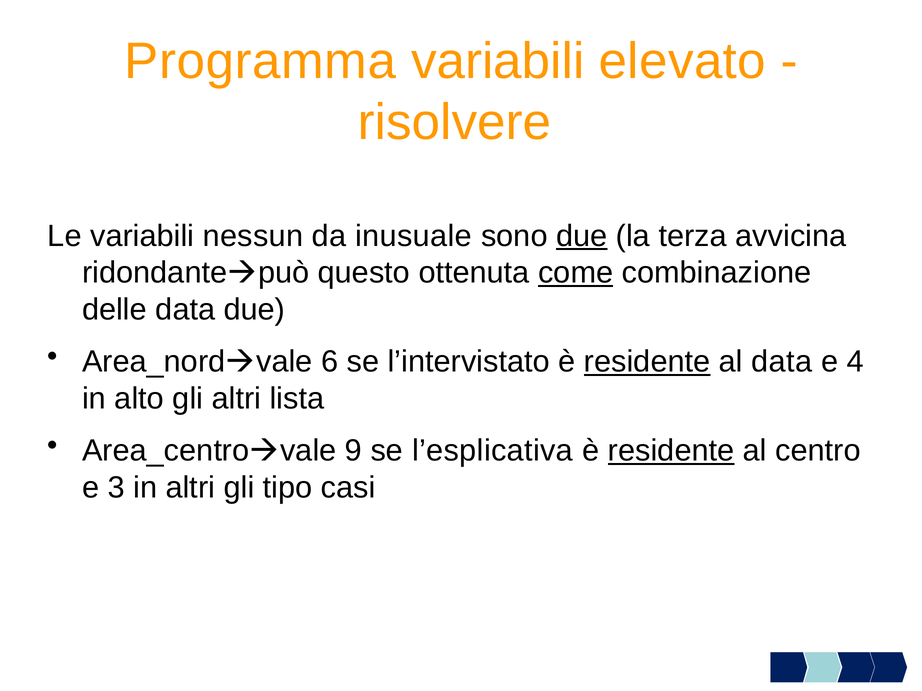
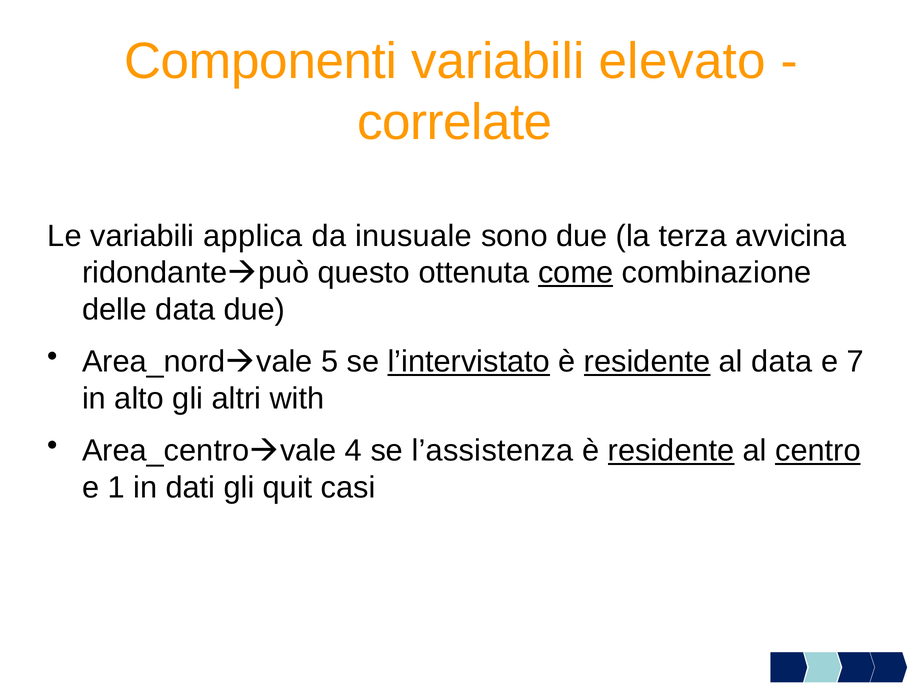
Programma: Programma -> Componenti (261, 61)
risolvere: risolvere -> correlate (455, 123)
nessun: nessun -> applica (253, 236)
due underline: present -> none (582, 236)
6: 6 -> 5 (330, 362)
l’intervistato underline: none -> present (469, 362)
4: 4 -> 7 (855, 362)
lista: lista -> with (297, 399)
9: 9 -> 4 (354, 451)
l’esplicativa: l’esplicativa -> l’assistenza (493, 451)
centro underline: none -> present (818, 451)
3: 3 -> 1 (116, 488)
in altri: altri -> dati (190, 488)
tipo: tipo -> quit (288, 488)
